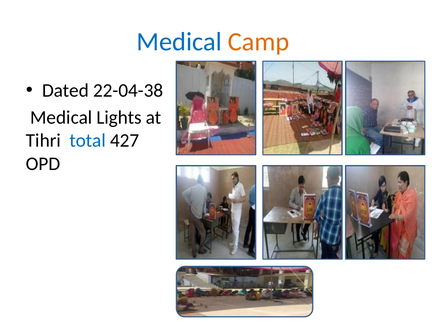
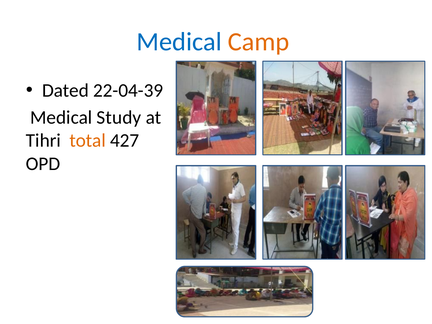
22-04-38: 22-04-38 -> 22-04-39 (128, 91)
Lights: Lights -> Study (119, 118)
total colour: blue -> orange (88, 141)
